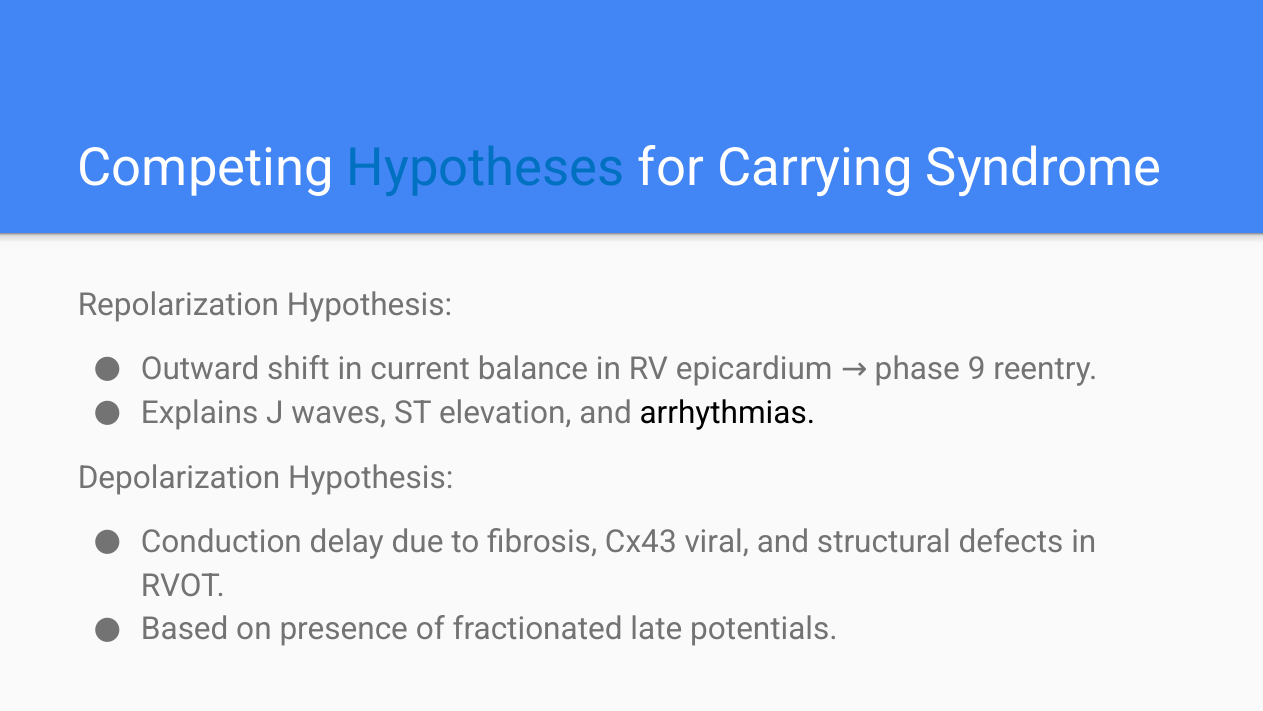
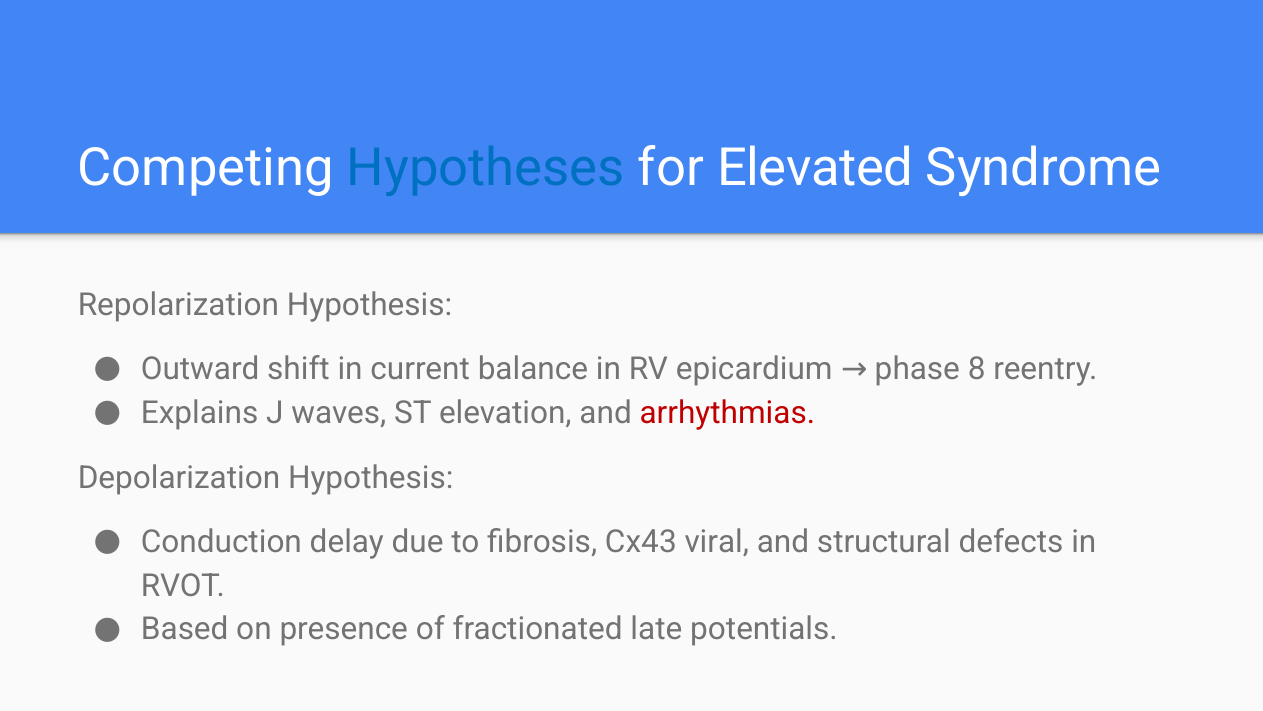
Carrying: Carrying -> Elevated (815, 168)
9: 9 -> 8 (977, 369)
arrhythmias colour: black -> red (727, 413)
